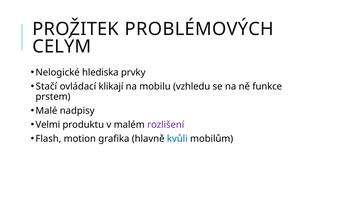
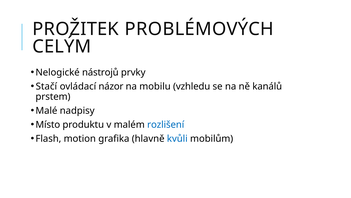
hlediska: hlediska -> nástrojů (100, 72)
klikají: klikají -> názor (111, 86)
funkce: funkce -> kanálů (267, 86)
Velmi: Velmi -> Místo (48, 124)
rozlišení colour: purple -> blue (166, 124)
